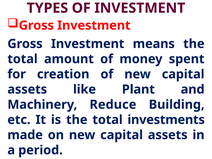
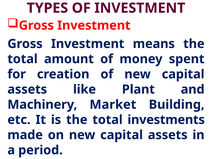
Reduce: Reduce -> Market (113, 105)
